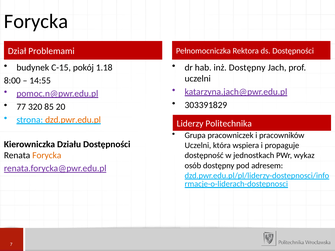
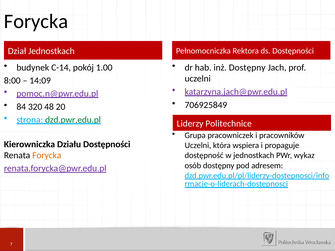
Dział Problemami: Problemami -> Jednostkach (51, 51)
C-15: C-15 -> C-14 (61, 68)
1.18: 1.18 -> 1.00 (104, 68)
14:55: 14:55 -> 14:09 (40, 81)
303391829: 303391829 -> 706925849 (206, 105)
77: 77 -> 84 (21, 107)
85: 85 -> 48 (49, 107)
dzd.pwr.edu.pl colour: orange -> green (73, 120)
Politechnika: Politechnika -> Politechnice (229, 124)
